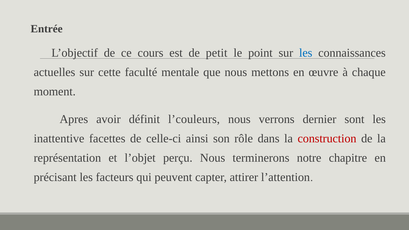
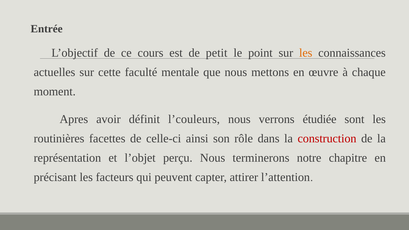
les colour: blue -> orange (306, 53)
dernier: dernier -> étudiée (320, 119)
inattentive: inattentive -> routinières (59, 139)
